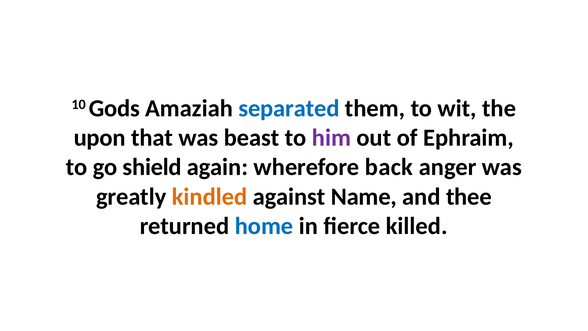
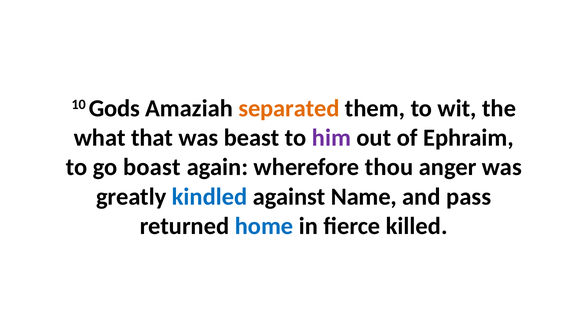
separated colour: blue -> orange (289, 108)
upon: upon -> what (100, 138)
shield: shield -> boast (152, 167)
back: back -> thou (389, 167)
kindled colour: orange -> blue (210, 196)
thee: thee -> pass (469, 196)
